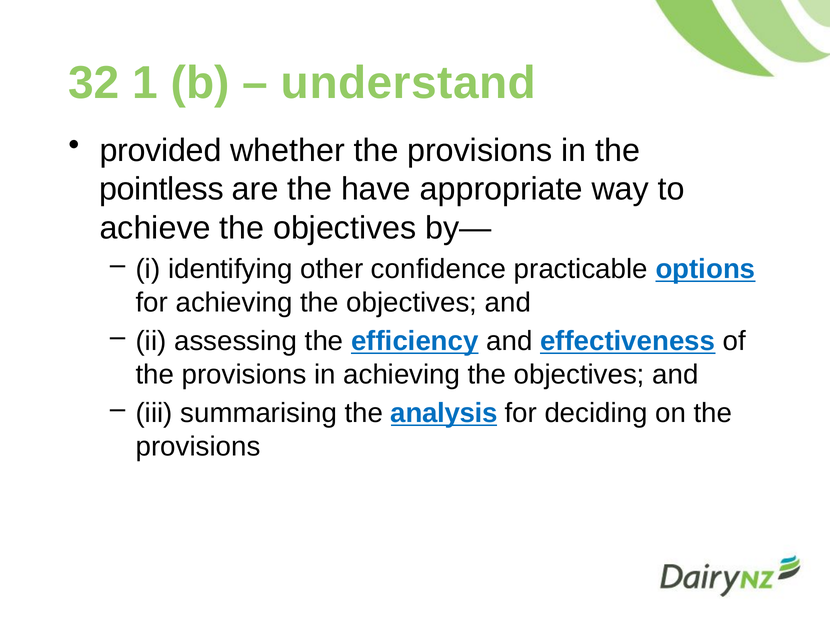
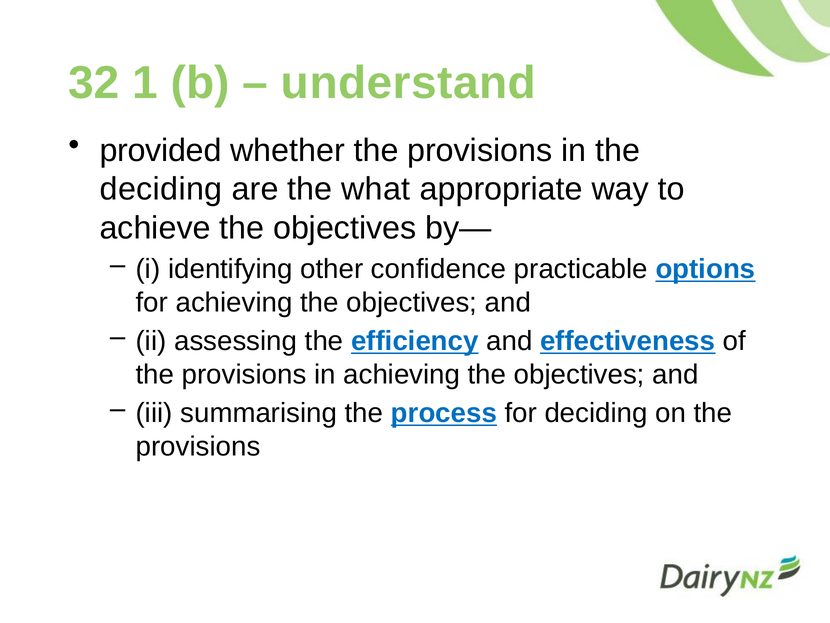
pointless: pointless -> deciding (161, 189)
have: have -> what (376, 189)
analysis: analysis -> process (444, 413)
